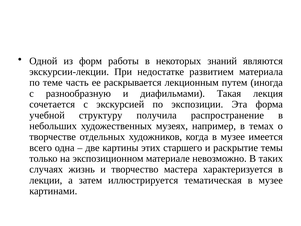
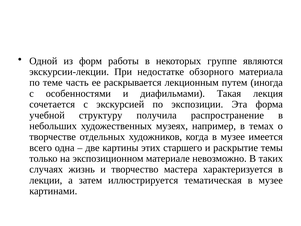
знаний: знаний -> группе (222, 61)
развитием: развитием -> обзорного (212, 72)
разнообразную: разнообразную -> особенностями (78, 93)
